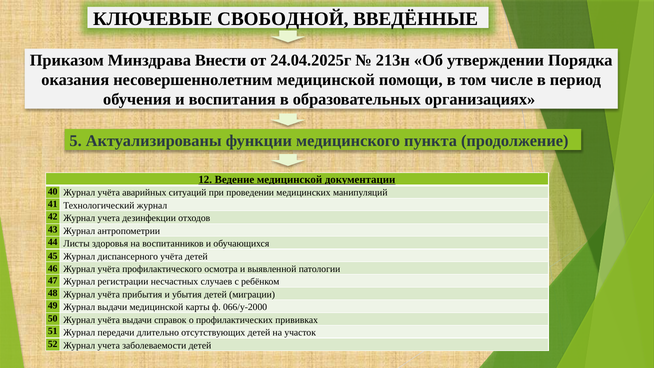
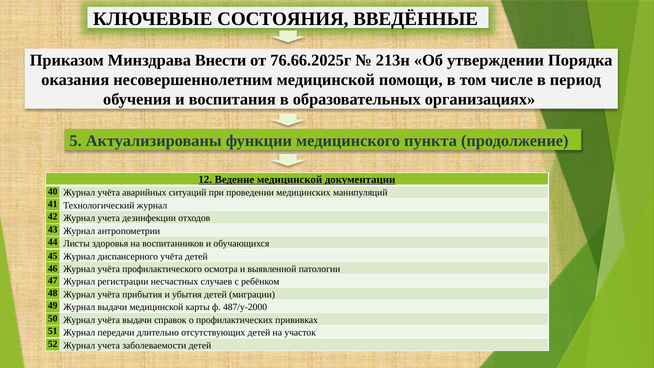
СВОБОДНОЙ: СВОБОДНОЙ -> СОСТОЯНИЯ (283, 19)
24.04.2025г: 24.04.2025г -> 76.66.2025г (311, 60)
066/у-2000: 066/у-2000 -> 487/у-2000 (245, 307)
